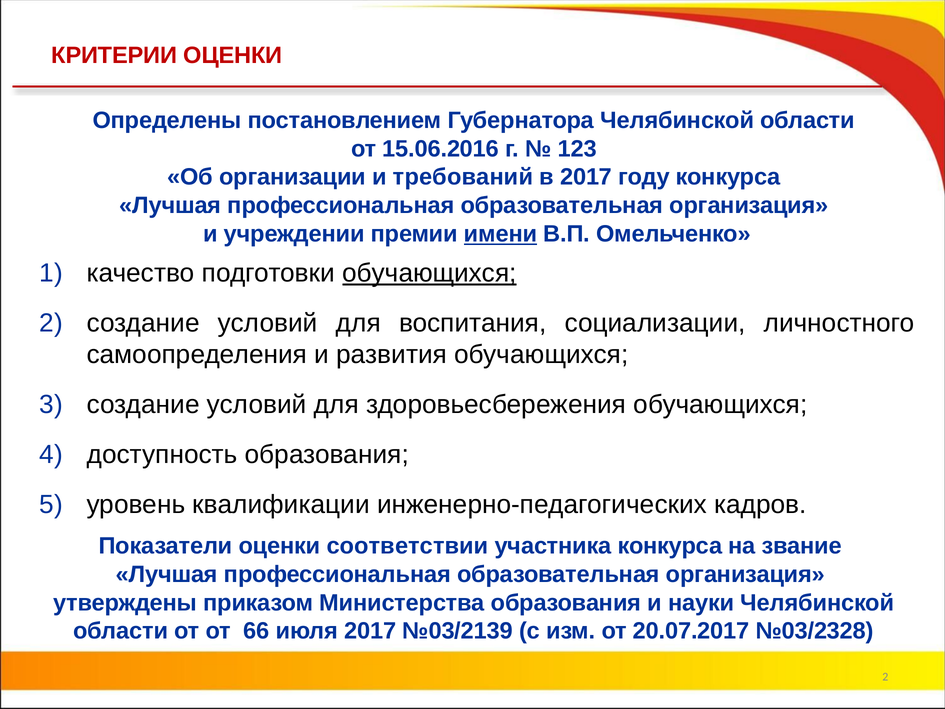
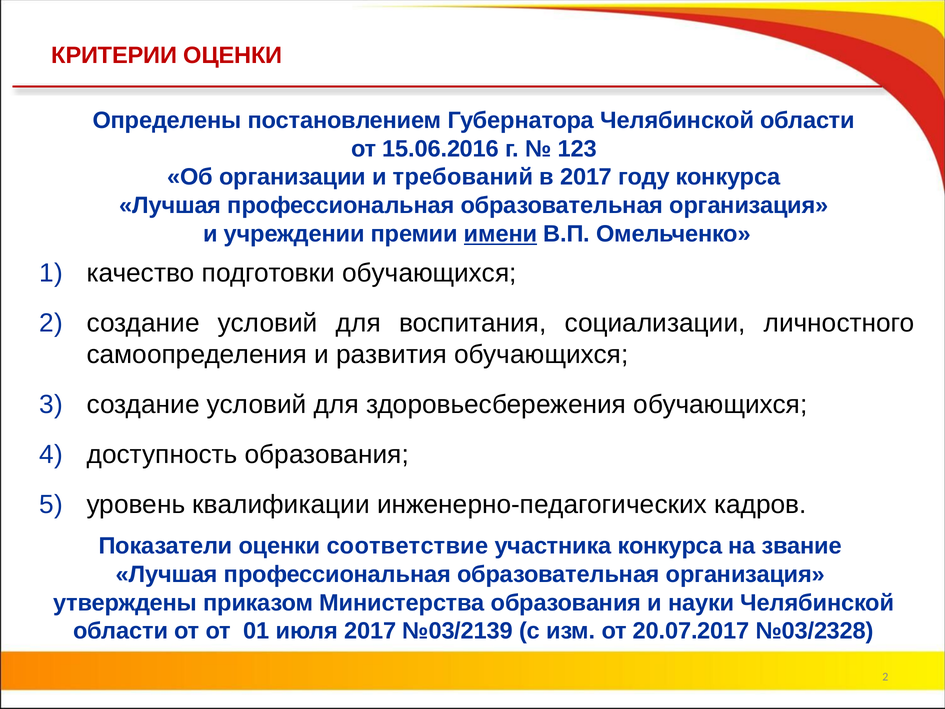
обучающихся underline: present -> none (429, 273)
соответствии: соответствии -> соответствие (407, 546)
66: 66 -> 01 (256, 631)
